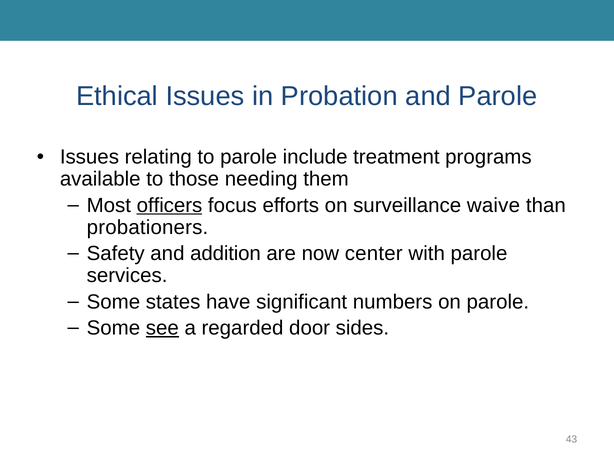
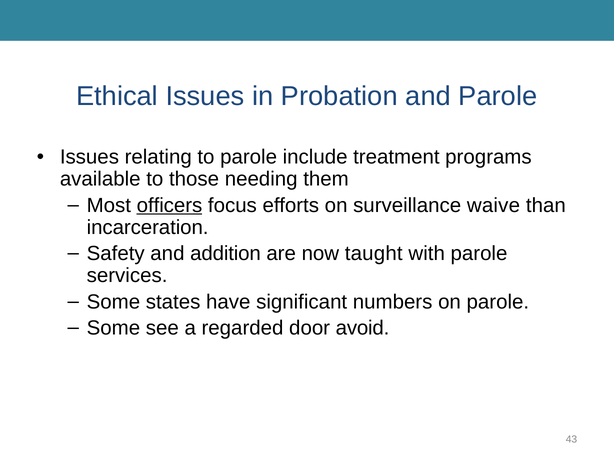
probationers: probationers -> incarceration (148, 228)
center: center -> taught (374, 254)
see underline: present -> none (162, 328)
sides: sides -> avoid (363, 328)
